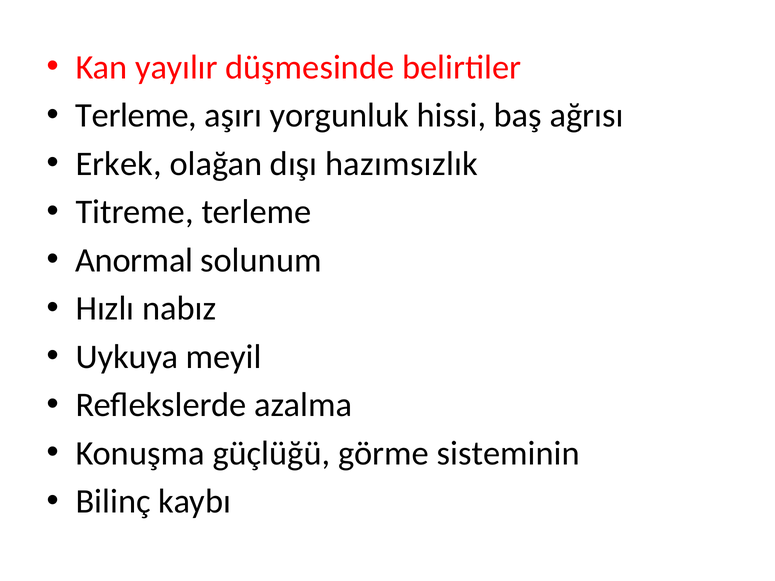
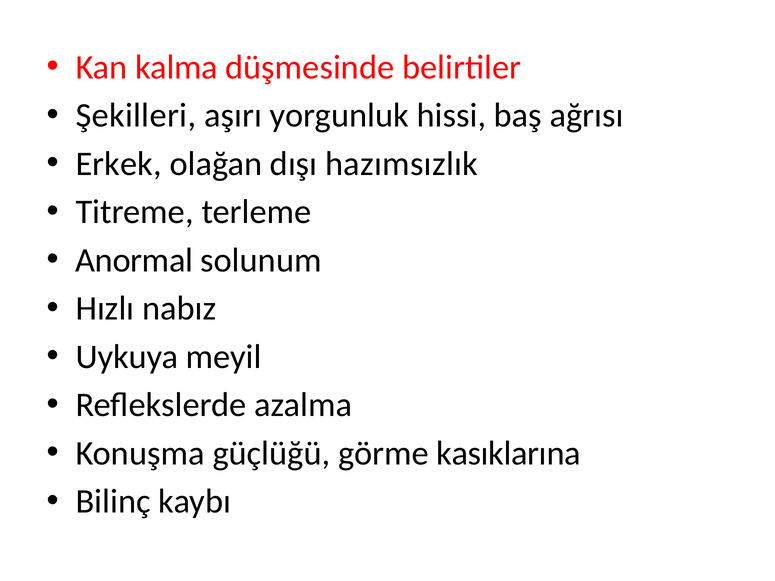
yayılır: yayılır -> kalma (176, 67)
Terleme: Terleme -> Şekilleri (136, 116)
sisteminin: sisteminin -> kasıklarına (508, 454)
